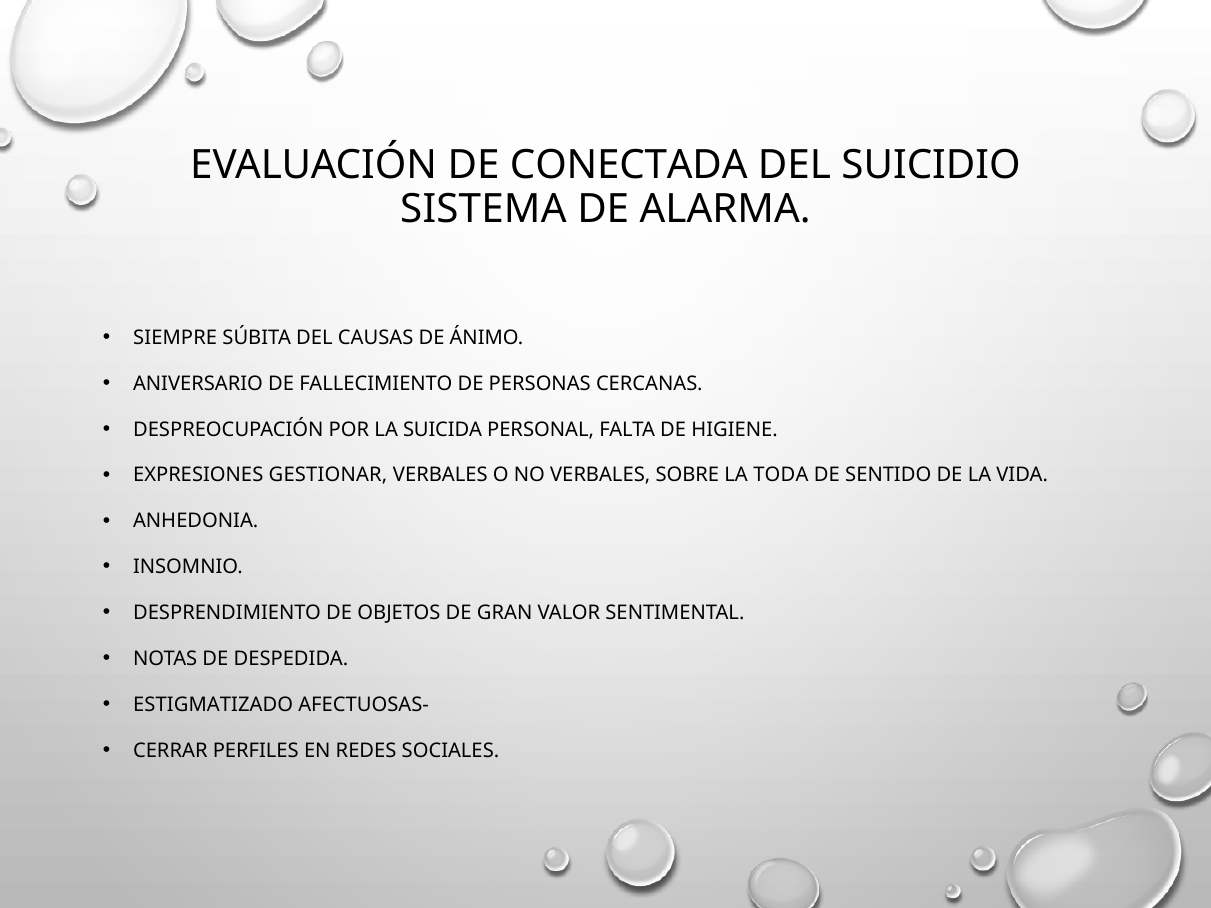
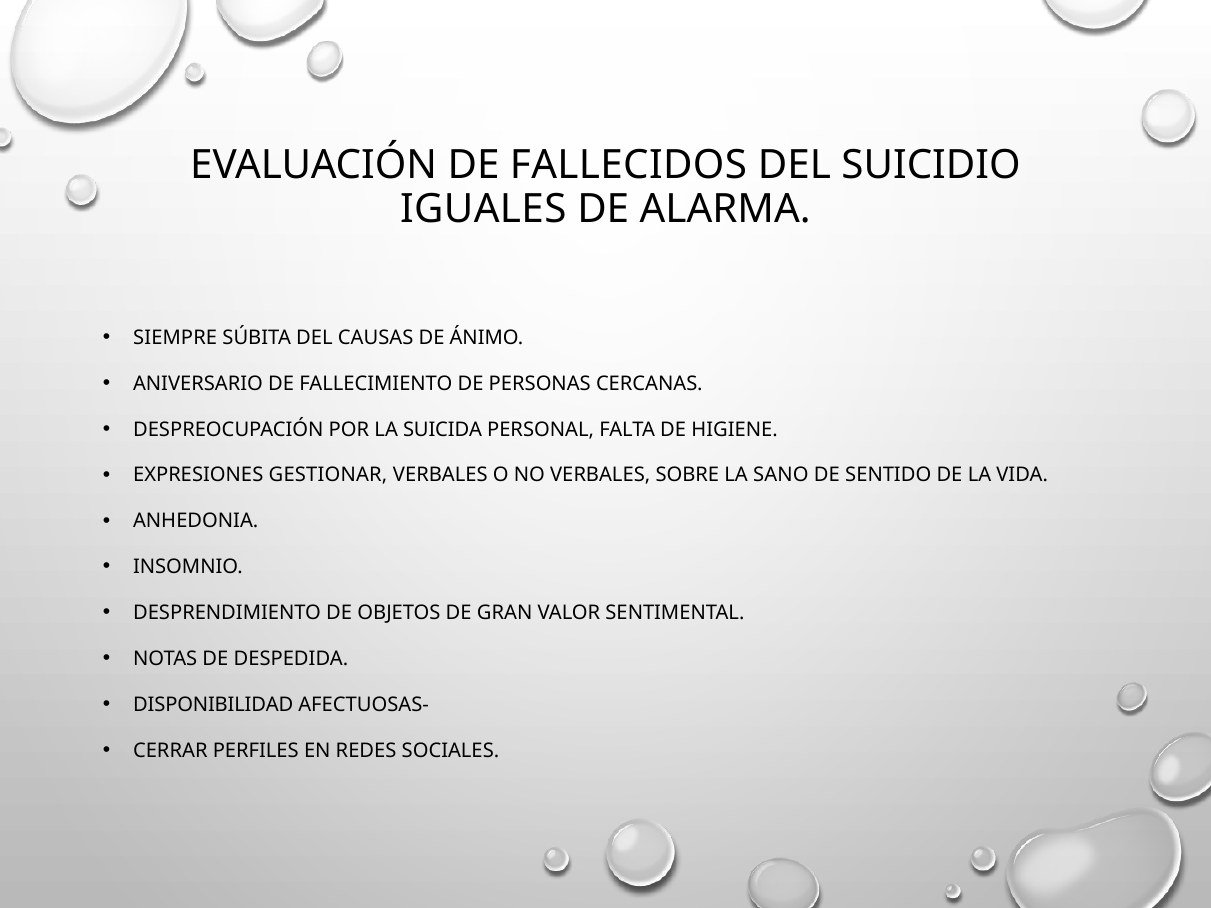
CONECTADA: CONECTADA -> FALLECIDOS (628, 166)
SISTEMA: SISTEMA -> IGUALES (483, 209)
TODA: TODA -> SANO (781, 475)
ESTIGMATIZADO: ESTIGMATIZADO -> DISPONIBILIDAD (213, 705)
